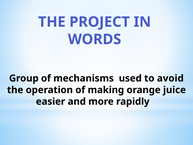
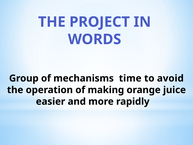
used: used -> time (130, 78)
